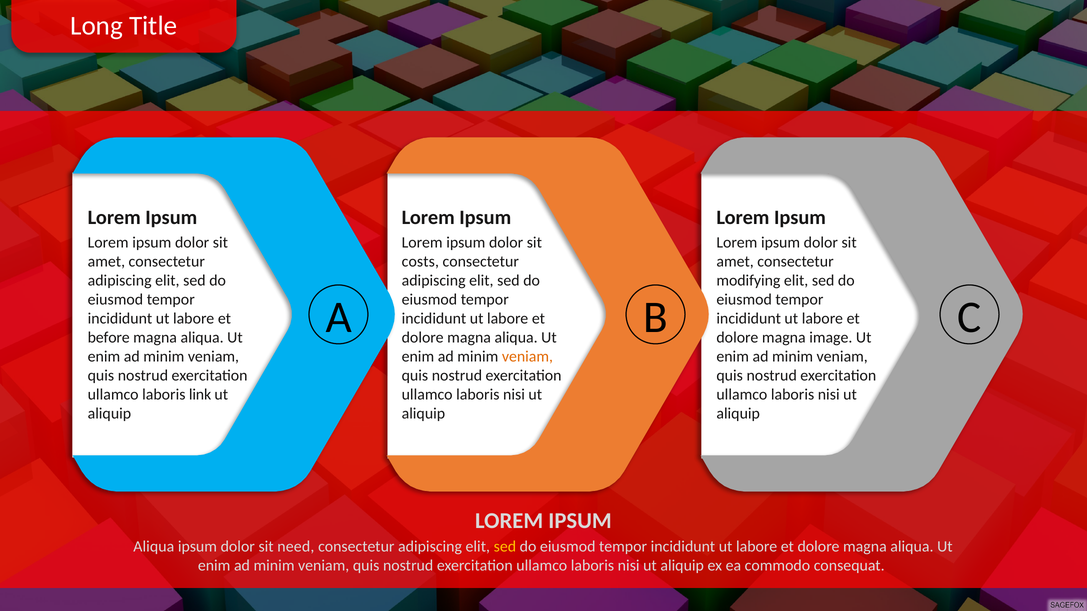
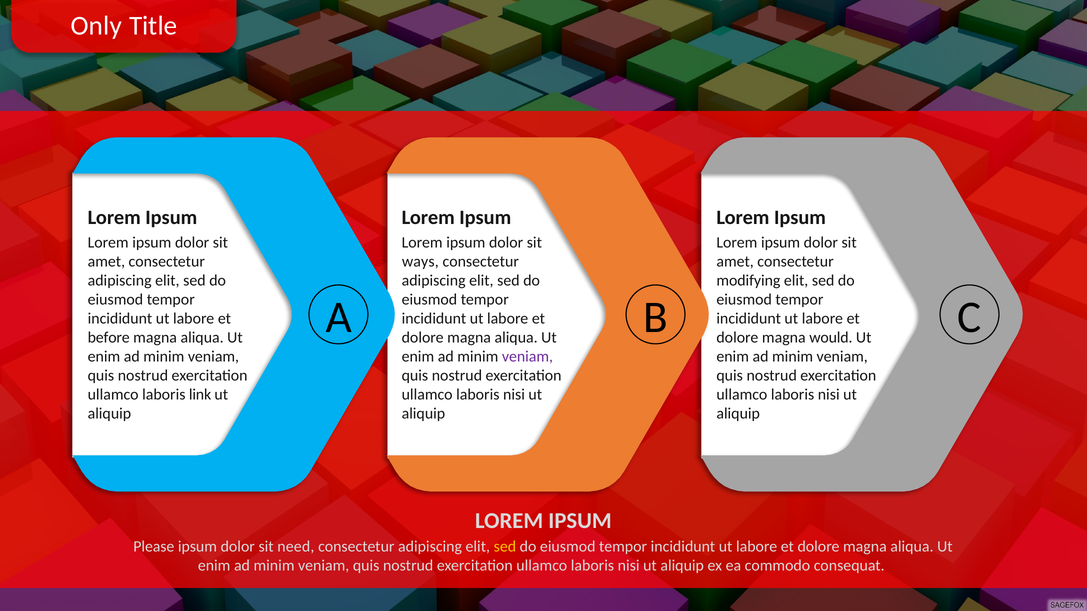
Long: Long -> Only (96, 26)
costs: costs -> ways (420, 262)
image: image -> would (831, 338)
veniam colour: orange -> purple (527, 357)
Aliqua: Aliqua -> Please (154, 547)
